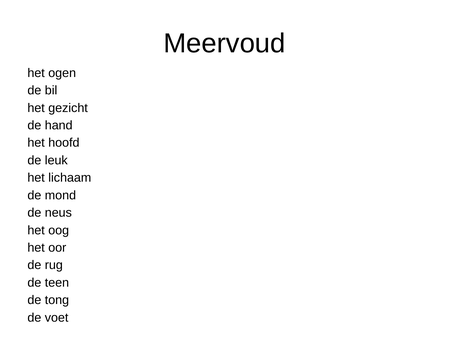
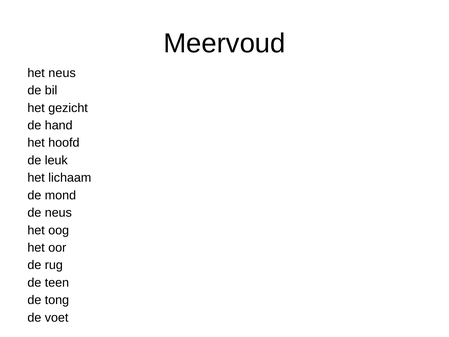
het ogen: ogen -> neus (62, 73)
